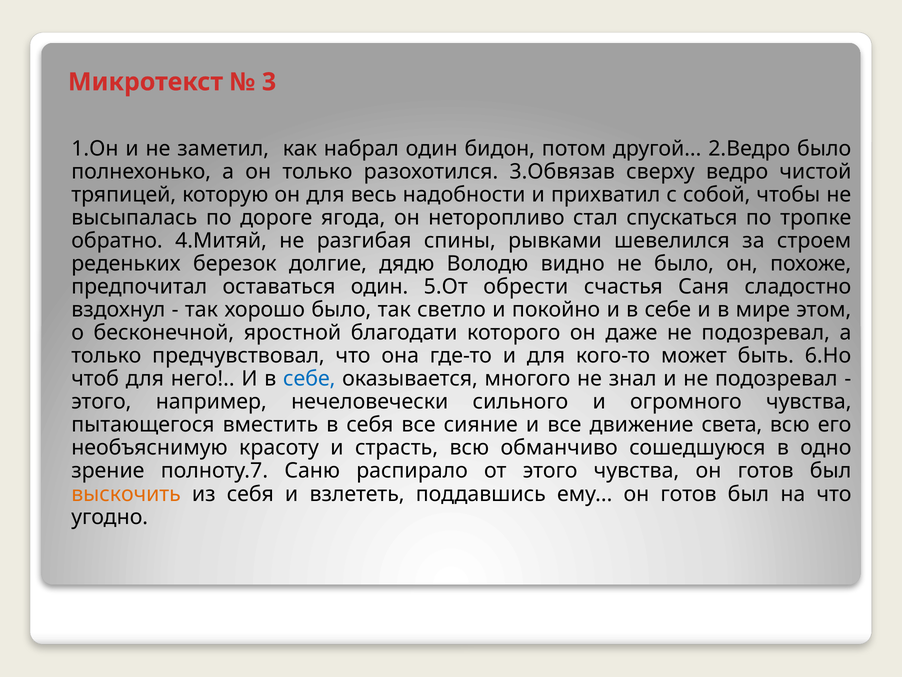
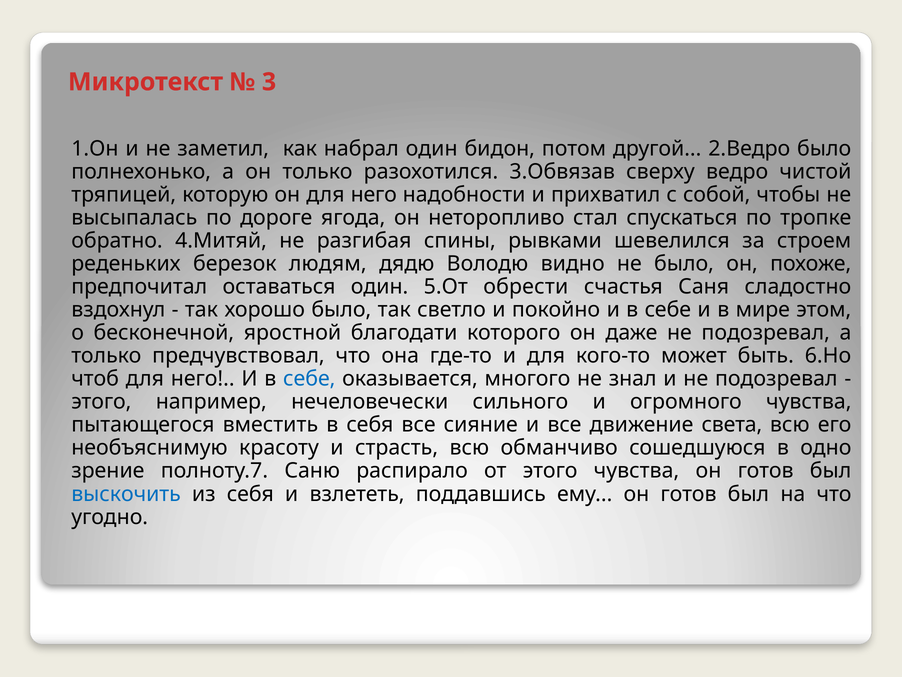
он для весь: весь -> него (374, 194)
долгие: долгие -> людям (328, 263)
выскочить colour: orange -> blue (126, 494)
